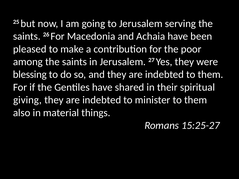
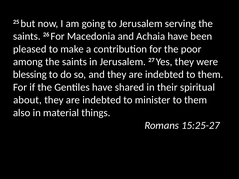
giving: giving -> about (27, 100)
